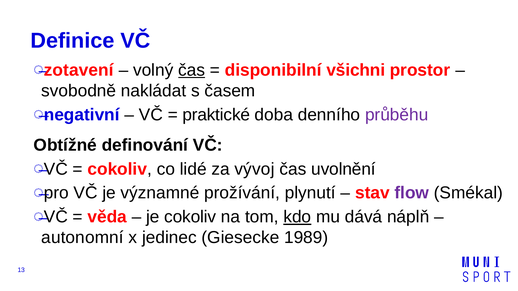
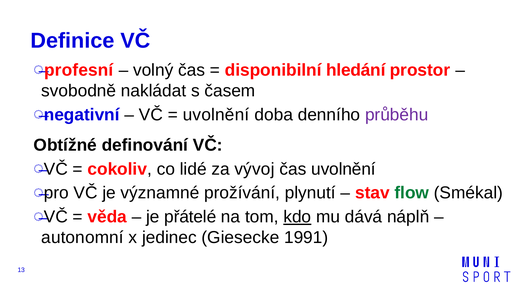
zotavení: zotavení -> profesní (79, 70)
čas underline: present -> none (192, 70)
všichni: všichni -> hledání (356, 70)
praktické: praktické -> uvolnění (216, 115)
flow colour: purple -> green (412, 193)
je cokoliv: cokoliv -> přátelé (190, 217)
1989: 1989 -> 1991 (306, 238)
